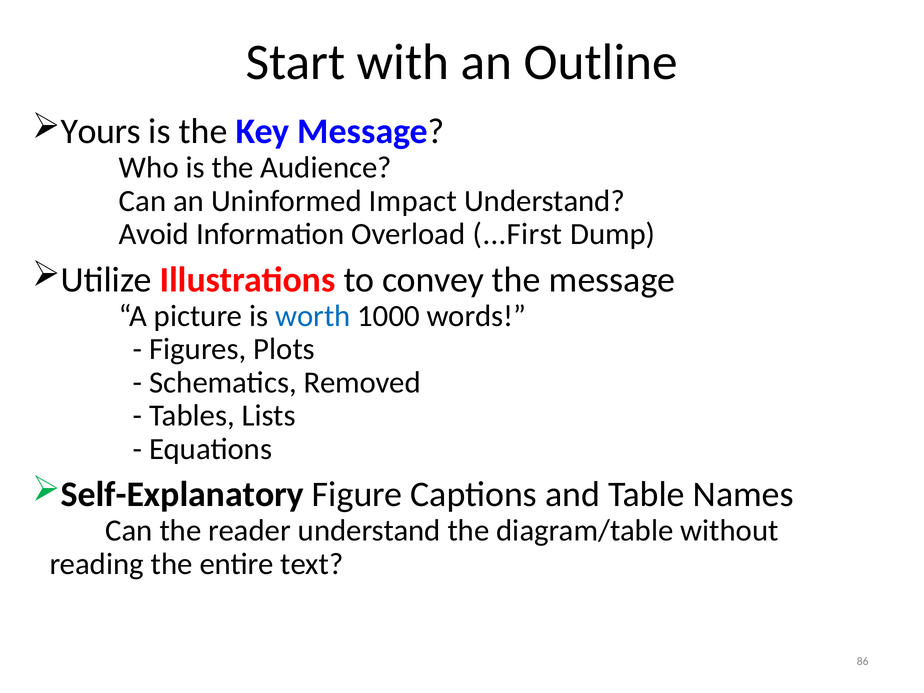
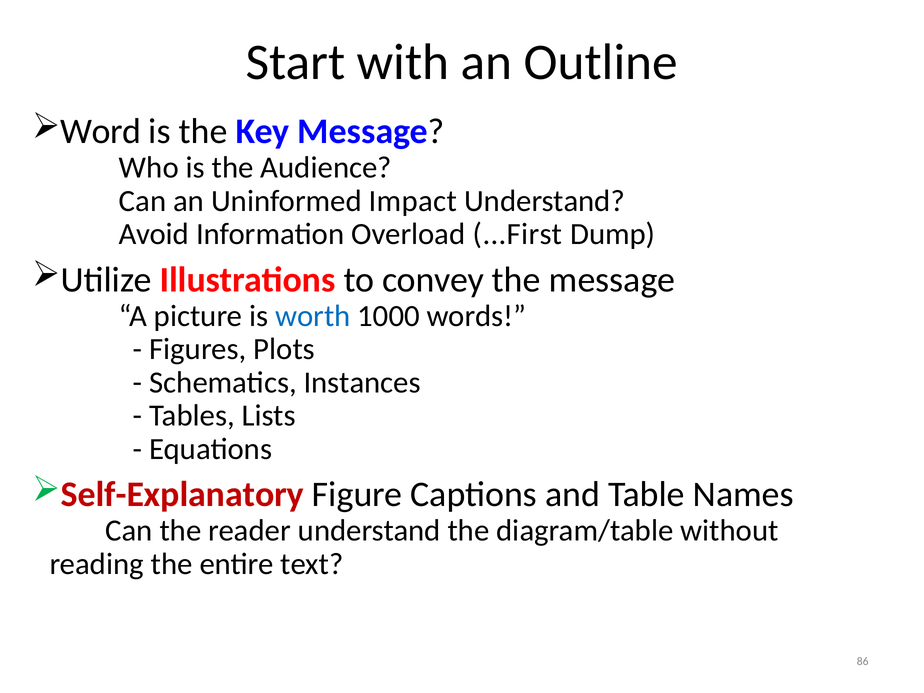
Yours: Yours -> Word (101, 132)
Removed: Removed -> Instances (362, 382)
Self-Explanatory colour: black -> red (182, 495)
